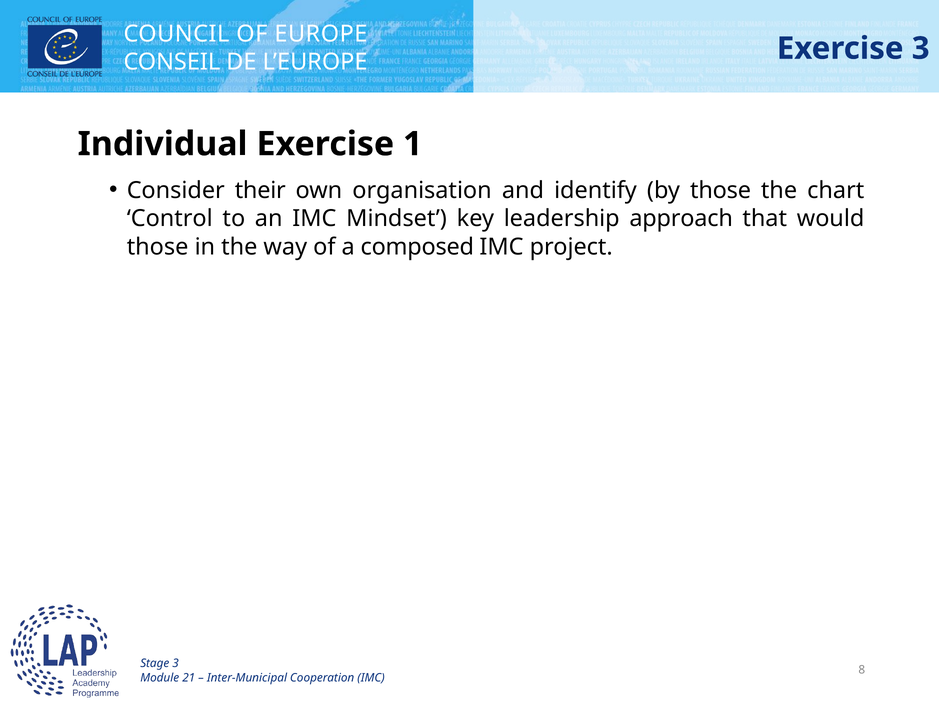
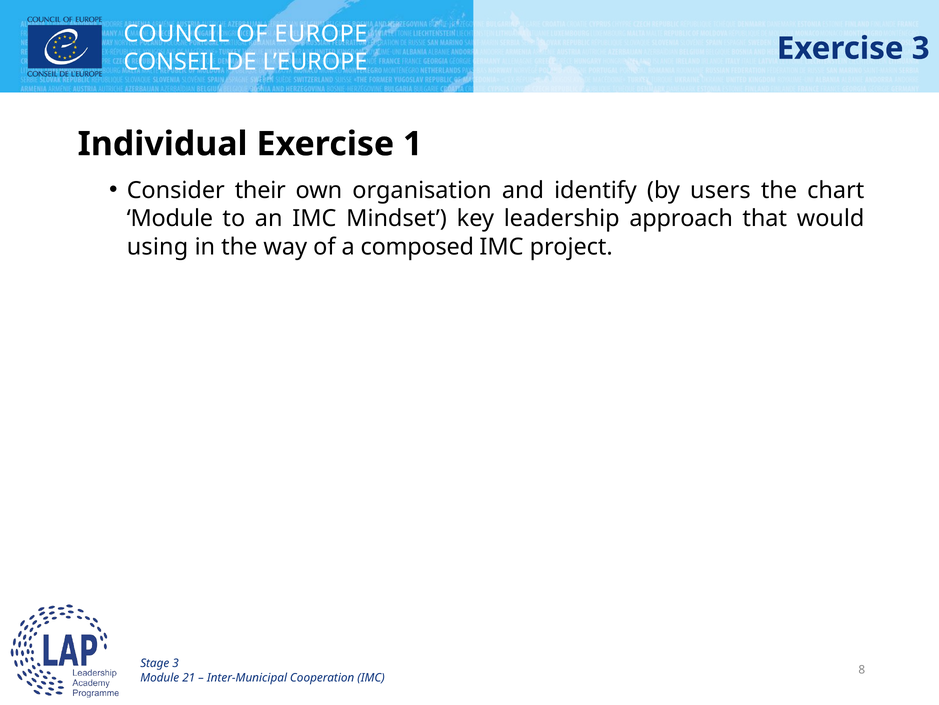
by those: those -> users (720, 190)
Control: Control -> Module (170, 218)
those: those -> using (158, 247)
